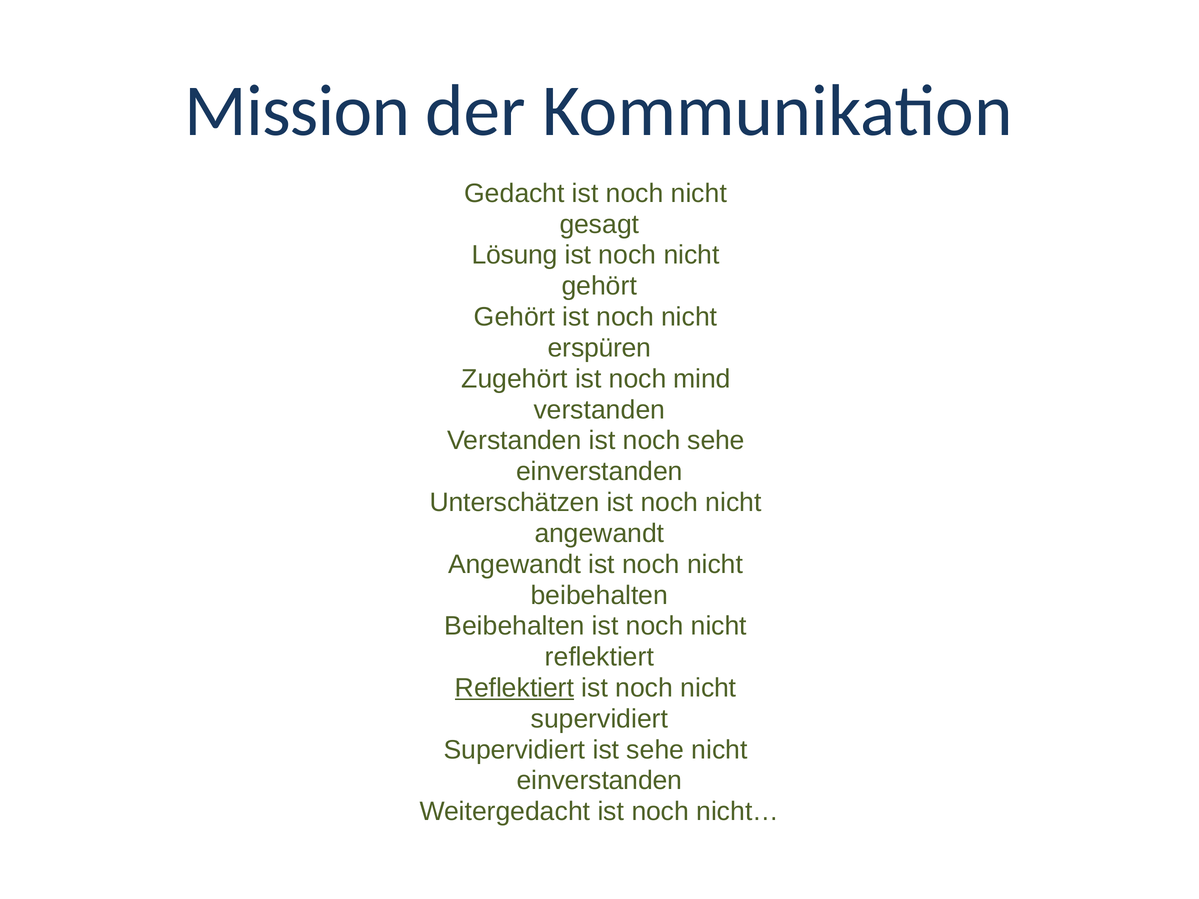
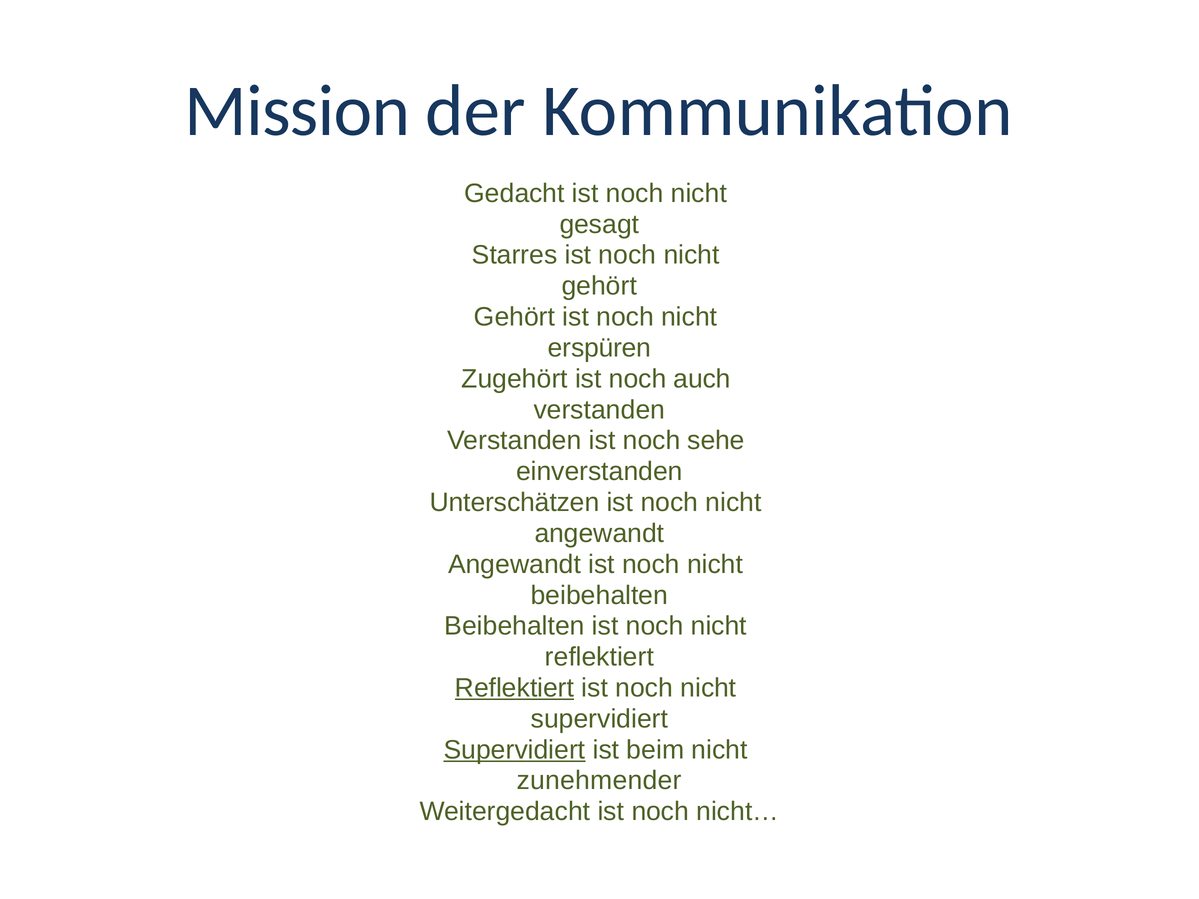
Lösung: Lösung -> Starres (515, 255)
mind: mind -> auch (702, 379)
Supervidiert underline: none -> present (515, 750)
ist sehe: sehe -> beim (655, 750)
einverstanden: einverstanden -> zunehmender (599, 781)
